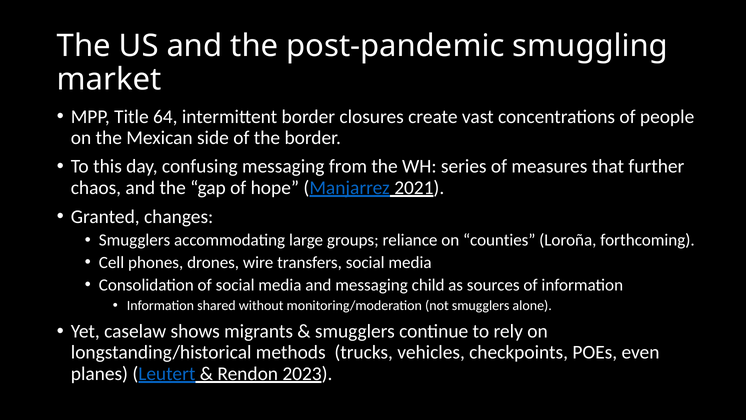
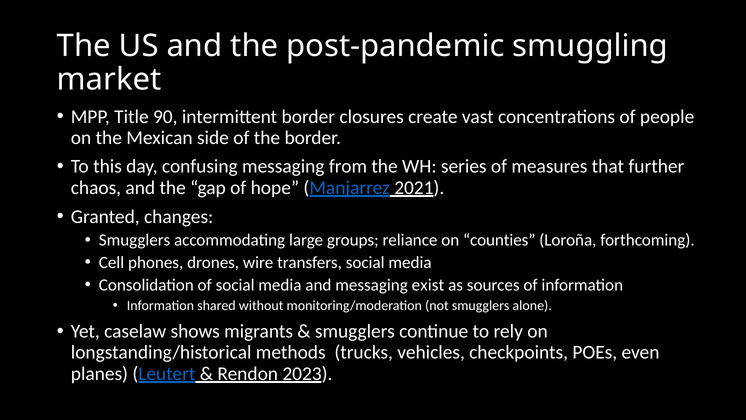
64: 64 -> 90 (165, 117)
child: child -> exist (428, 285)
